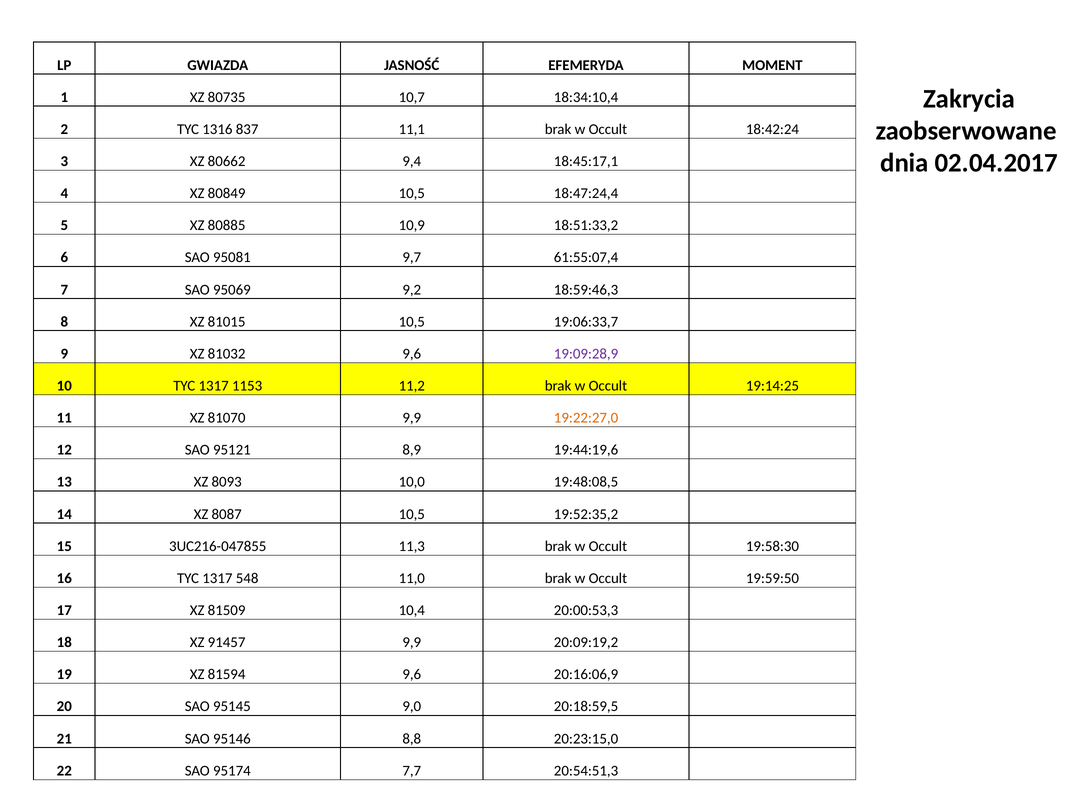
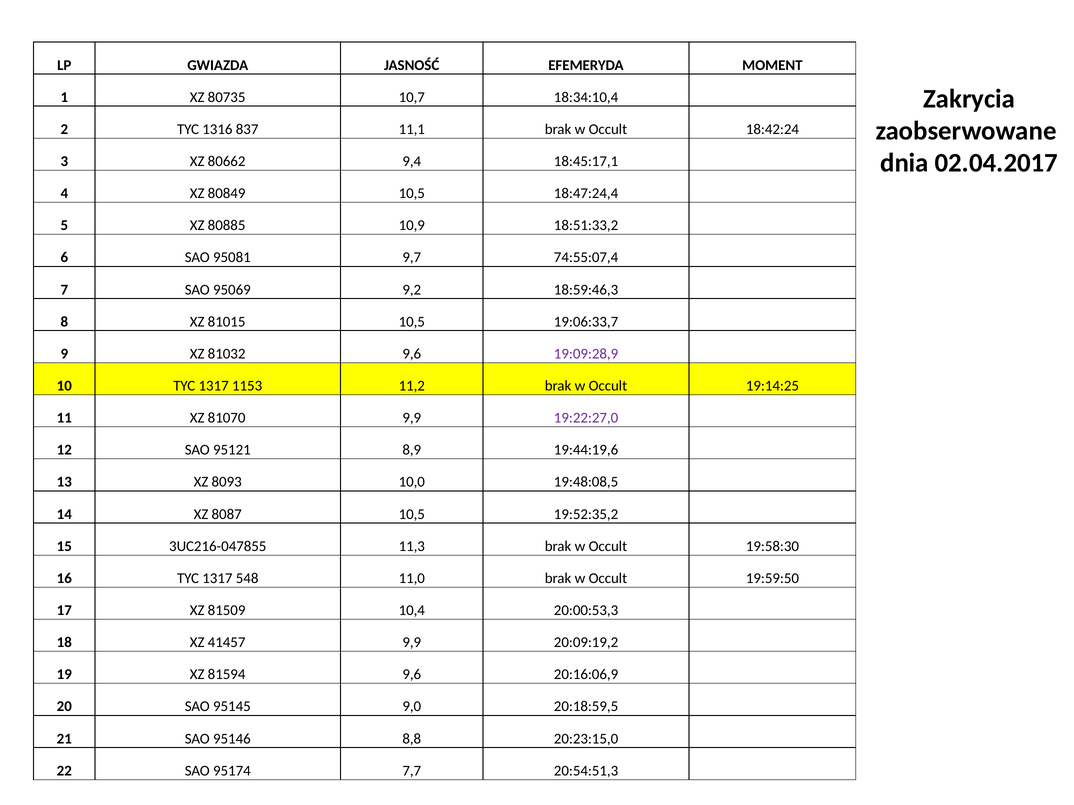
61:55:07,4: 61:55:07,4 -> 74:55:07,4 (586, 258)
19:22:27,0 colour: orange -> purple (586, 418)
91457: 91457 -> 41457 (227, 643)
